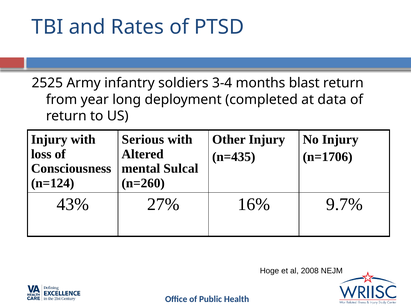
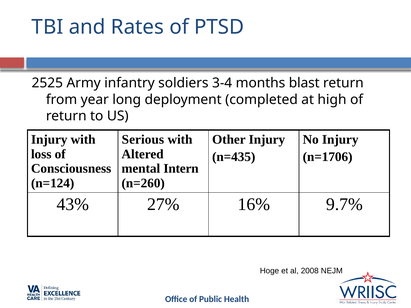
data: data -> high (332, 100)
Sulcal: Sulcal -> Intern (181, 169)
